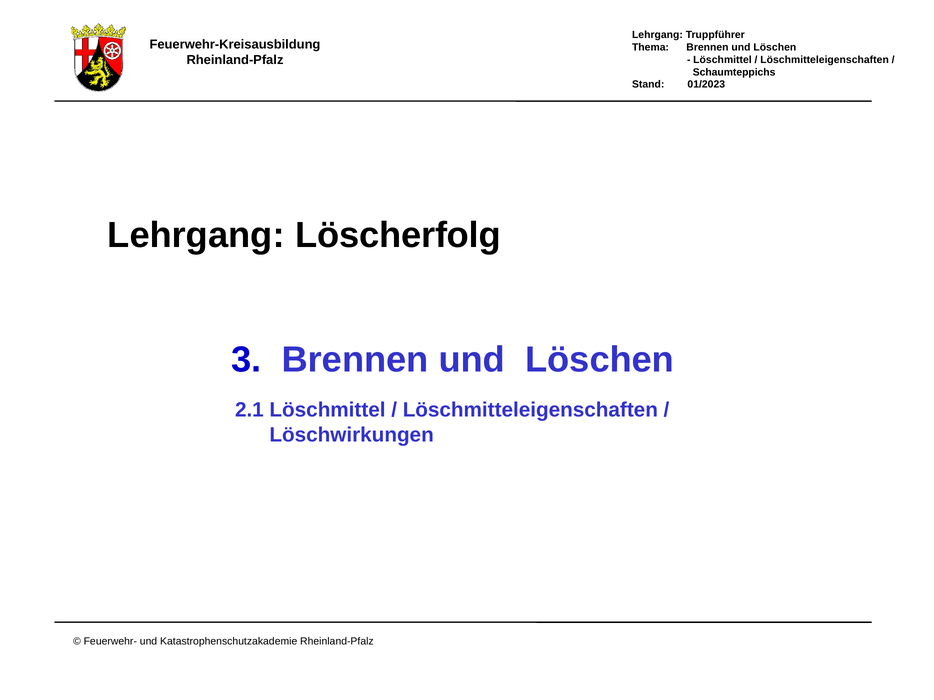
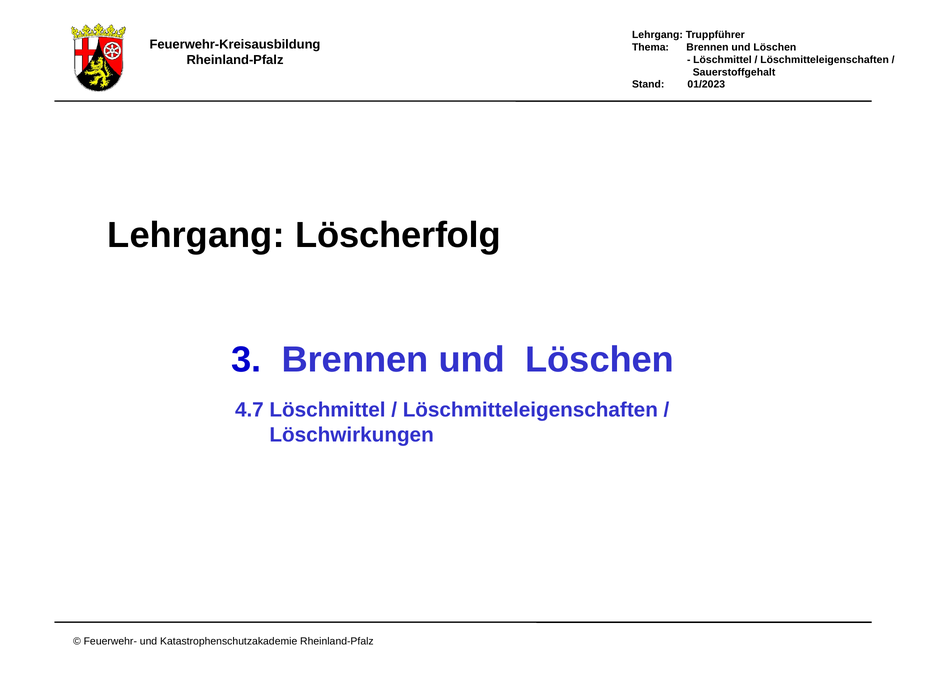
Schaumteppichs: Schaumteppichs -> Sauerstoffgehalt (734, 72)
2.1: 2.1 -> 4.7 (249, 410)
